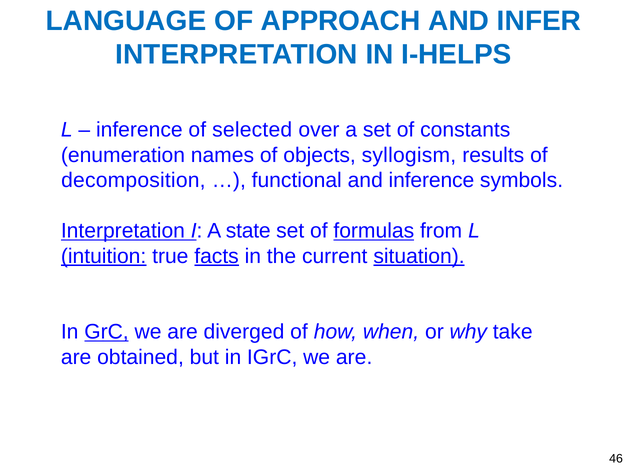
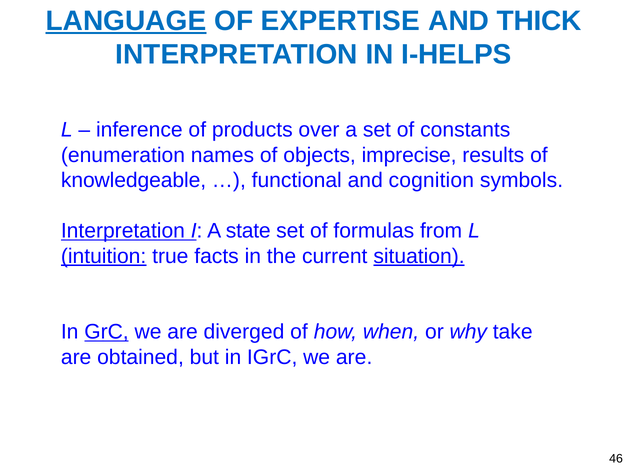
LANGUAGE underline: none -> present (126, 21)
APPROACH: APPROACH -> EXPERTISE (340, 21)
INFER: INFER -> THICK (539, 21)
selected: selected -> products (252, 130)
syllogism: syllogism -> imprecise (409, 155)
decomposition: decomposition -> knowledgeable (134, 180)
and inference: inference -> cognition (431, 180)
formulas underline: present -> none (374, 231)
facts underline: present -> none (217, 256)
